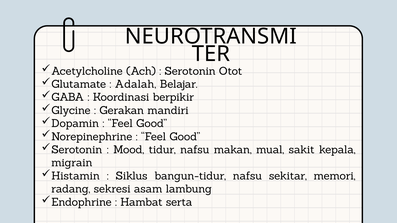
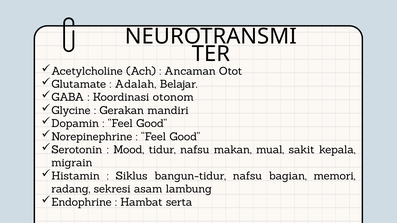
Serotonin: Serotonin -> Ancaman (190, 71)
berpikir: berpikir -> otonom (173, 97)
sekitar: sekitar -> bagian (288, 176)
